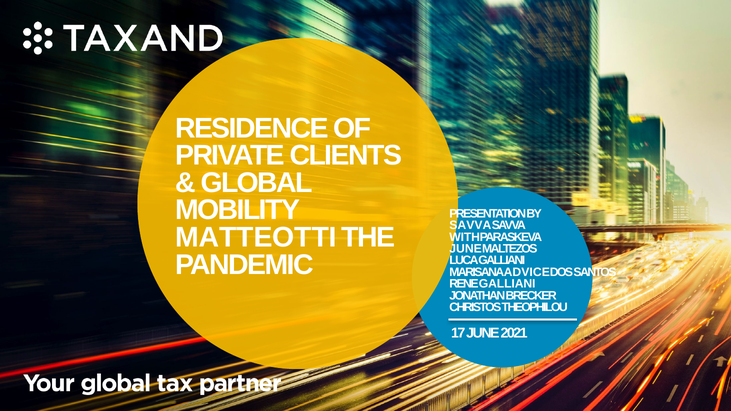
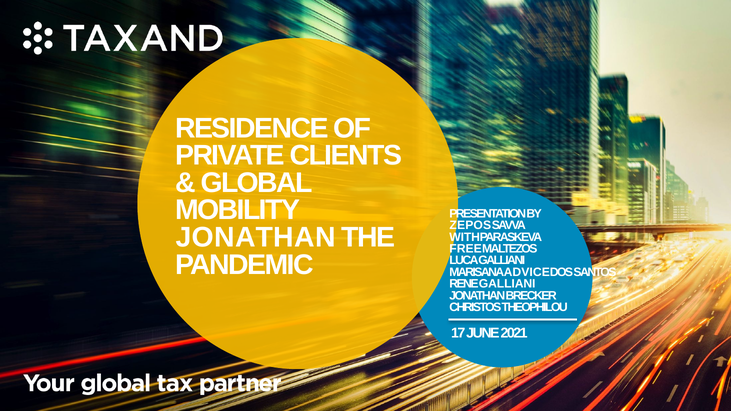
SAVVA: SAVVA -> ZEPOS (470, 226)
MATTEOTTI: MATTEOTTI -> JONATHAN (256, 238)
JUNE: JUNE -> FREE (466, 249)
